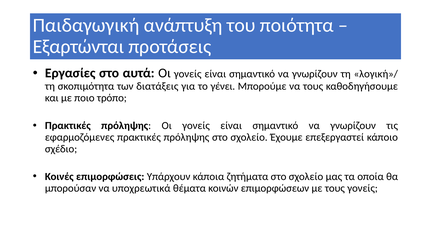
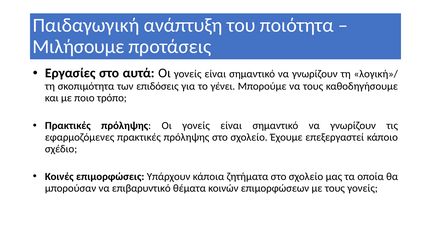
Εξαρτώνται: Εξαρτώνται -> Μιλήσουμε (78, 47)
διατάξεις: διατάξεις -> επιδόσεις (157, 86)
υποχρεωτικά: υποχρεωτικά -> επιβαρυντικό (141, 188)
